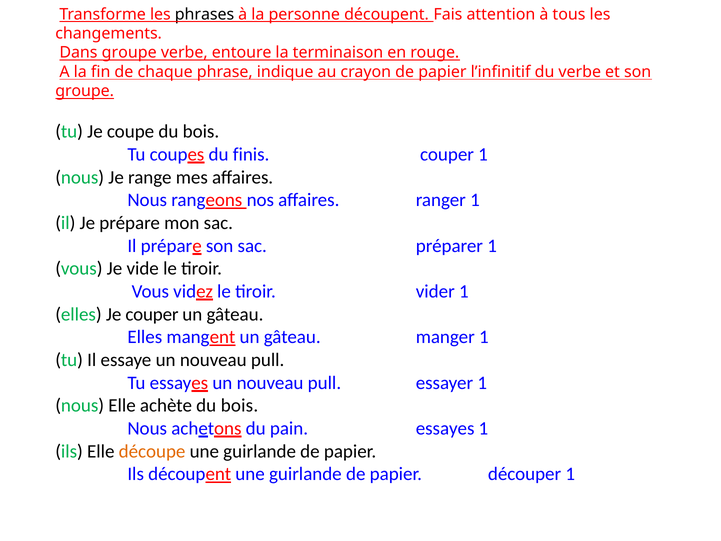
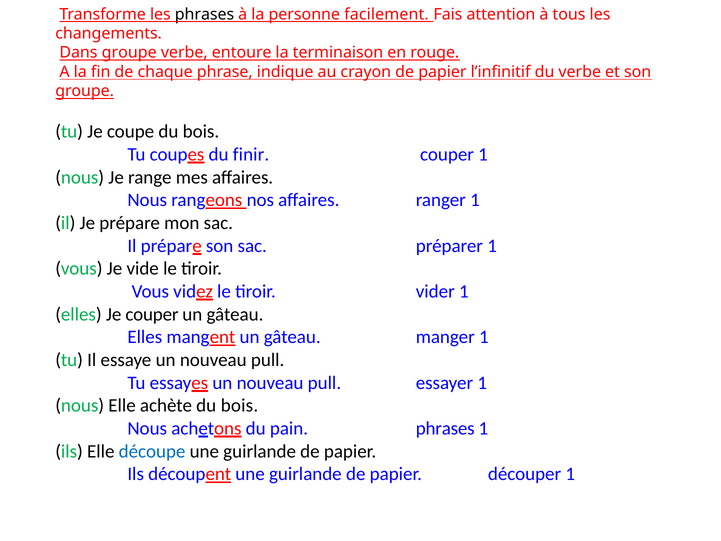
personne découpent: découpent -> facilement (386, 14)
finis: finis -> finir (251, 154)
pain essayes: essayes -> phrases (445, 428)
découpe colour: orange -> blue (152, 451)
